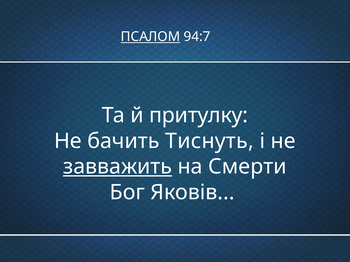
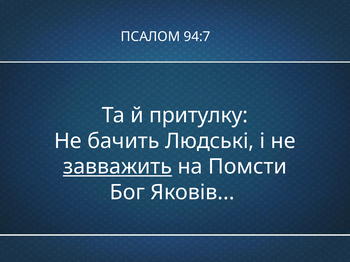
ПСАЛОМ underline: present -> none (150, 37)
Тиснуть: Тиснуть -> Людські (210, 141)
Смерти: Смерти -> Помсти (247, 167)
